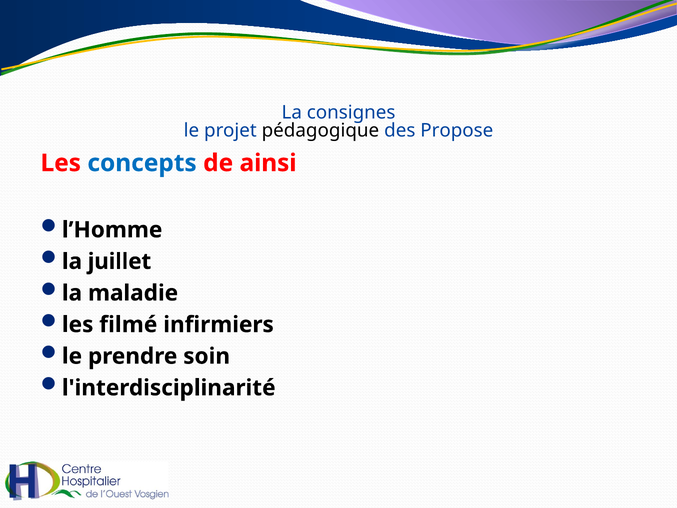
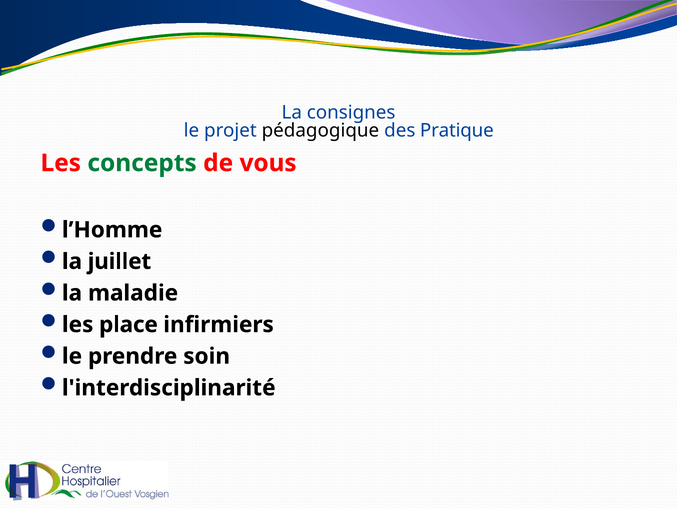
Propose: Propose -> Pratique (457, 131)
concepts colour: blue -> green (142, 163)
ainsi: ainsi -> vous (268, 163)
filmé: filmé -> place (128, 325)
